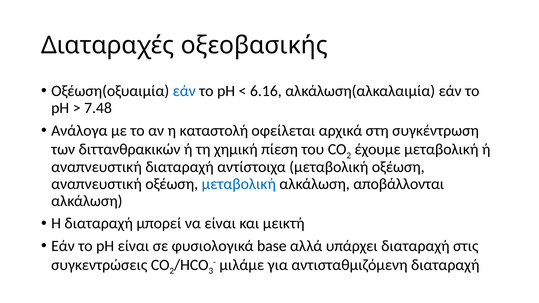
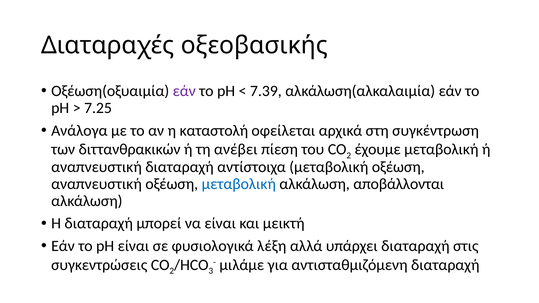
εάν colour: blue -> purple (184, 91)
6.16: 6.16 -> 7.39 (266, 91)
7.48: 7.48 -> 7.25 (98, 108)
χημική: χημική -> ανέβει (236, 150)
base: base -> λέξη (272, 246)
